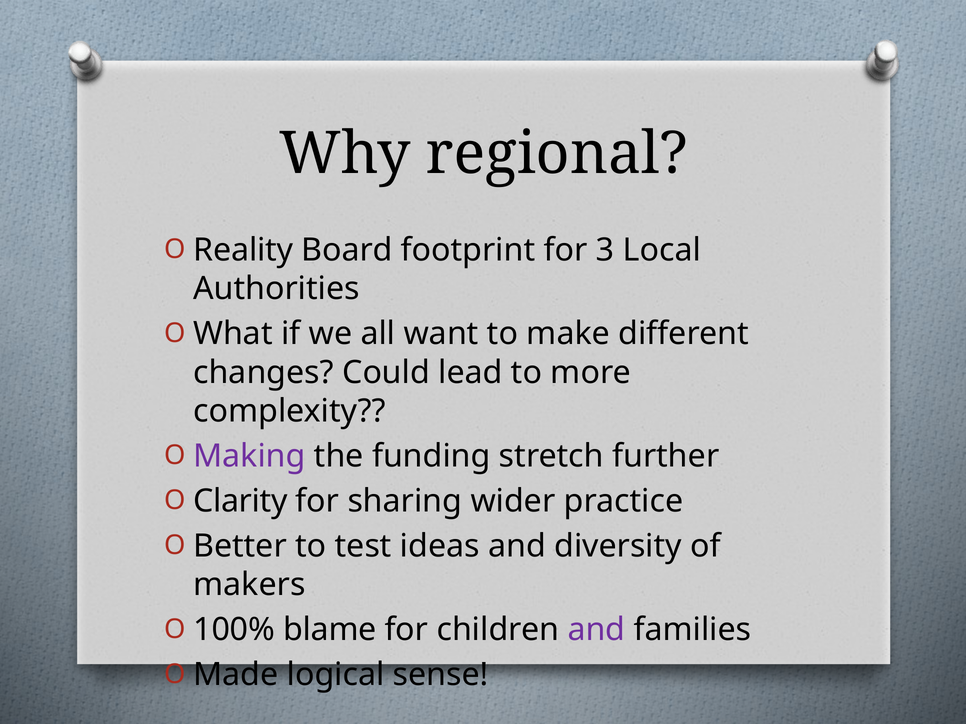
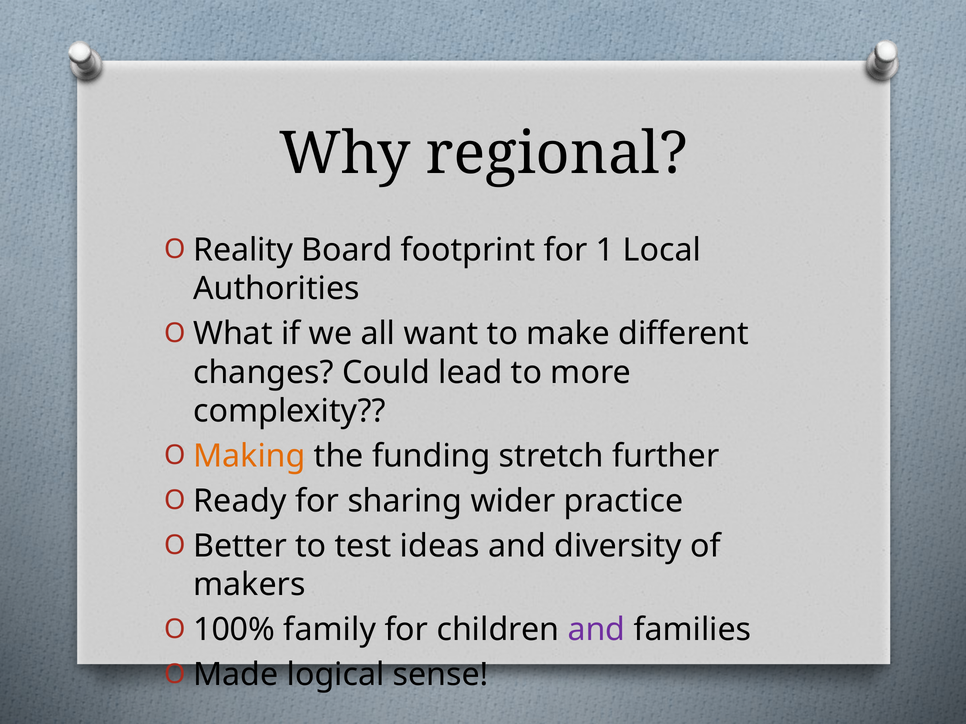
3: 3 -> 1 (605, 250)
Making colour: purple -> orange (249, 456)
Clarity: Clarity -> Ready (240, 501)
blame: blame -> family (330, 630)
